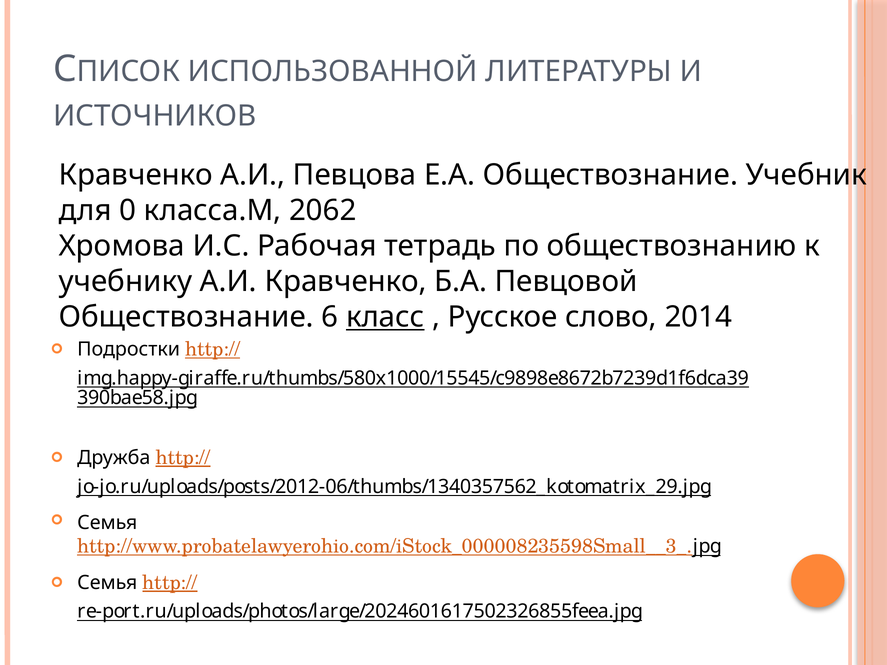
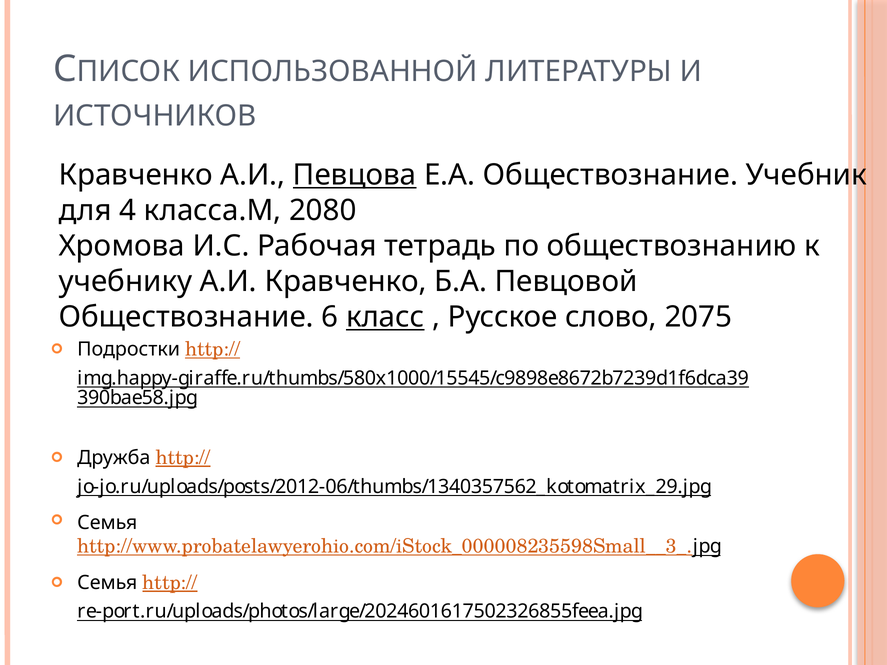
Певцова underline: none -> present (355, 175)
0: 0 -> 4 (128, 211)
2062: 2062 -> 2080 (323, 211)
2014: 2014 -> 2075 (698, 317)
